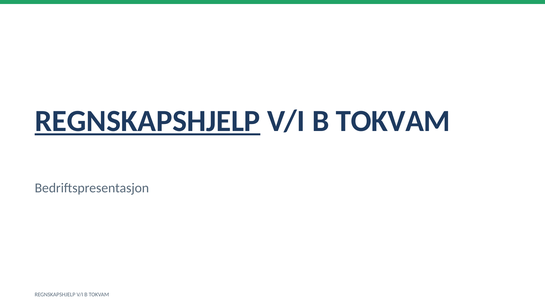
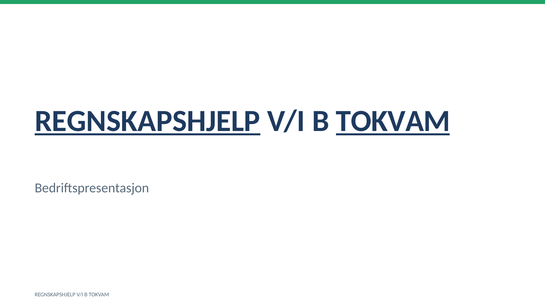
TOKVAM underline: none -> present (393, 121)
